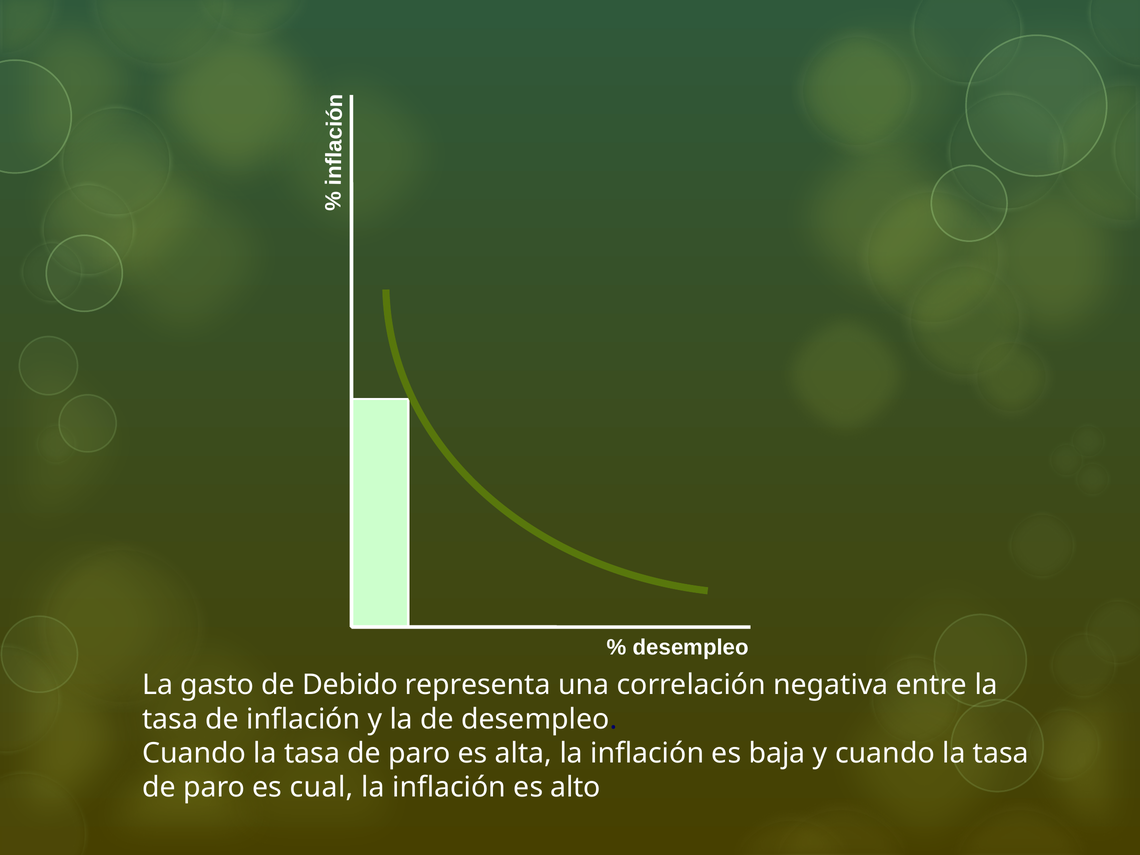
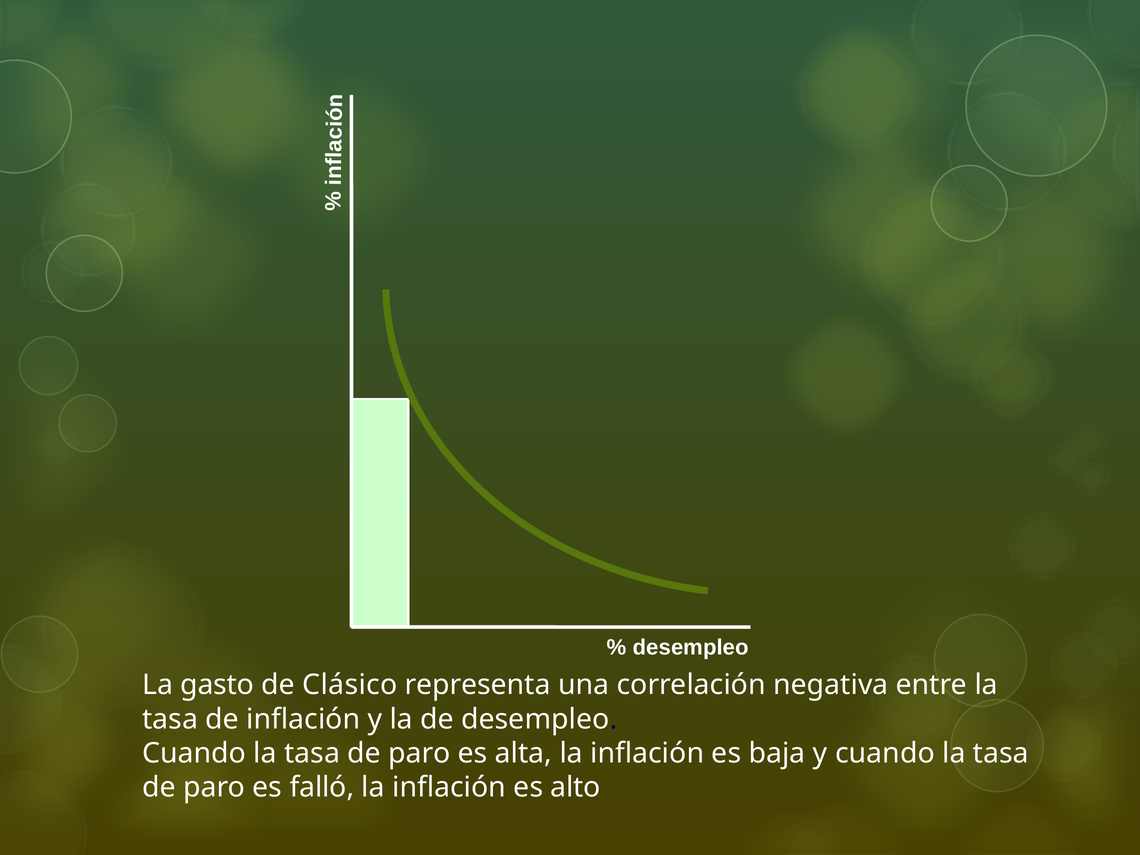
Debido: Debido -> Clásico (350, 685)
cual: cual -> falló (322, 787)
